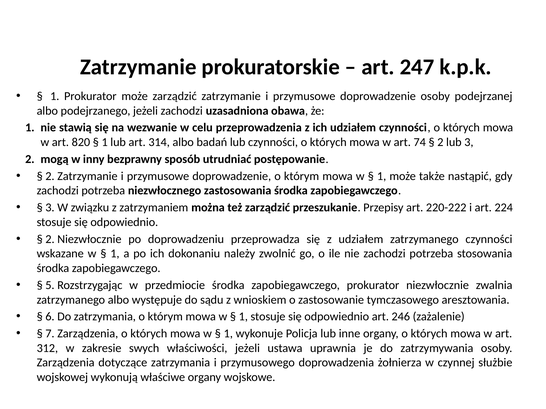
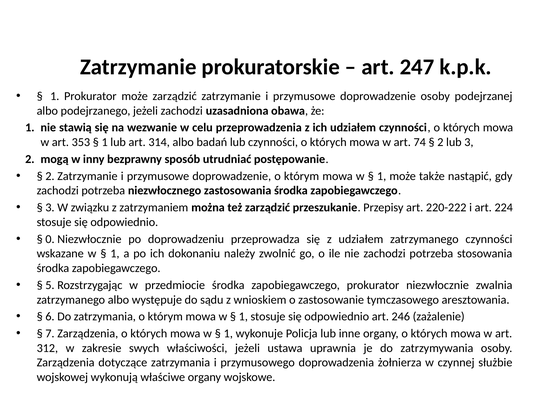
820: 820 -> 353 (81, 142)
2: 2 -> 0 (50, 239)
